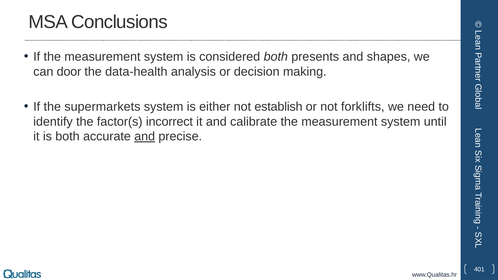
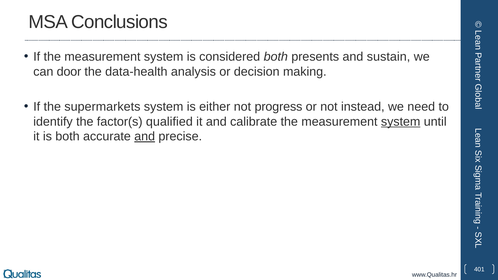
shapes: shapes -> sustain (389, 57)
establish: establish -> progress (278, 107)
forklifts: forklifts -> instead (363, 107)
incorrect: incorrect -> qualified (169, 122)
system underline: none -> present (401, 122)
